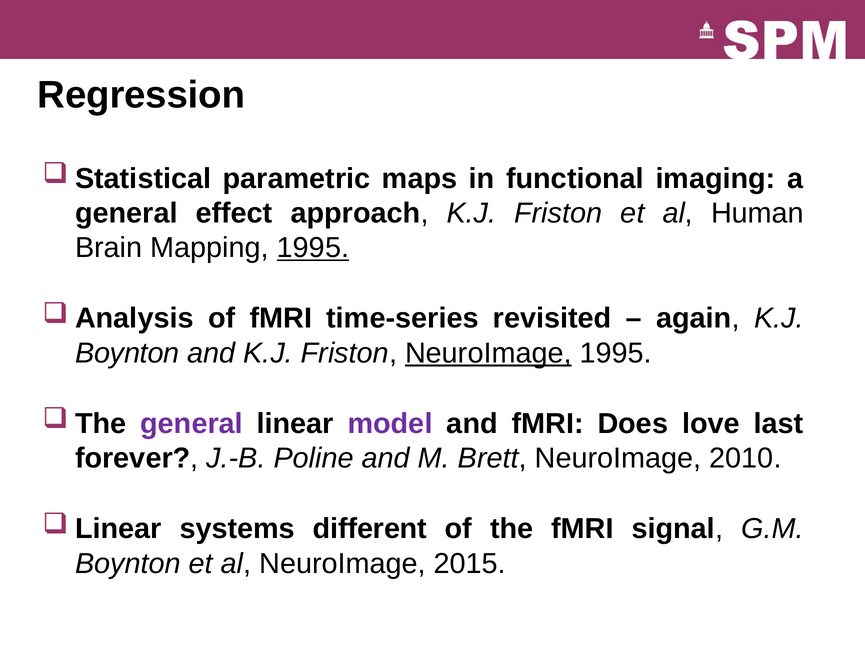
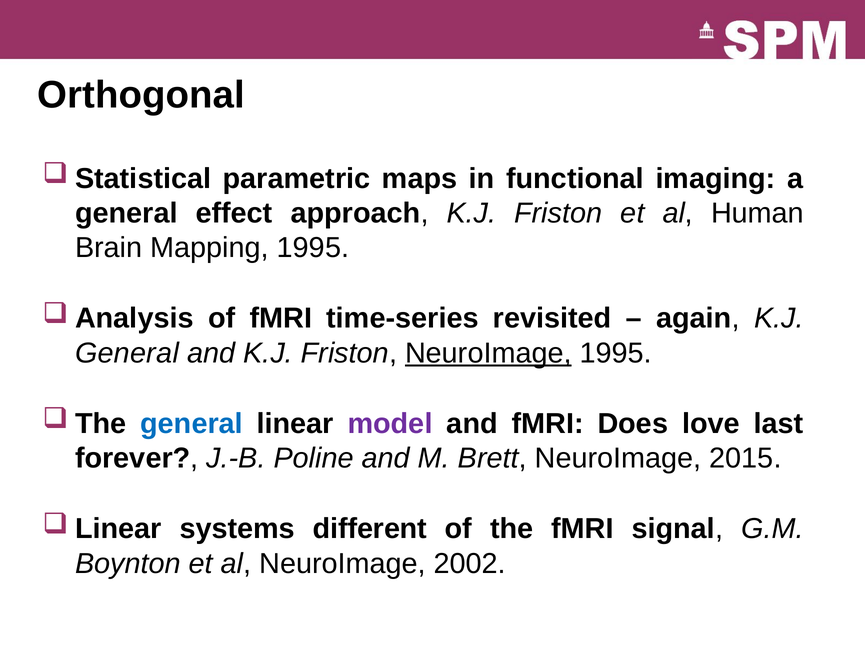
Regression: Regression -> Orthogonal (141, 95)
1995 underline: present -> none (313, 248)
Boynton: Boynton -> General (127, 353)
general colour: purple -> blue (192, 423)
2010: 2010 -> 2015 (745, 458)
2015: 2015 -> 2002 (470, 563)
